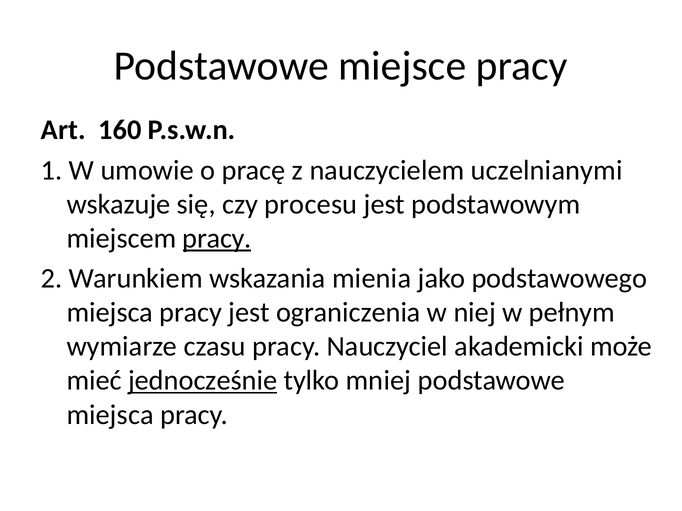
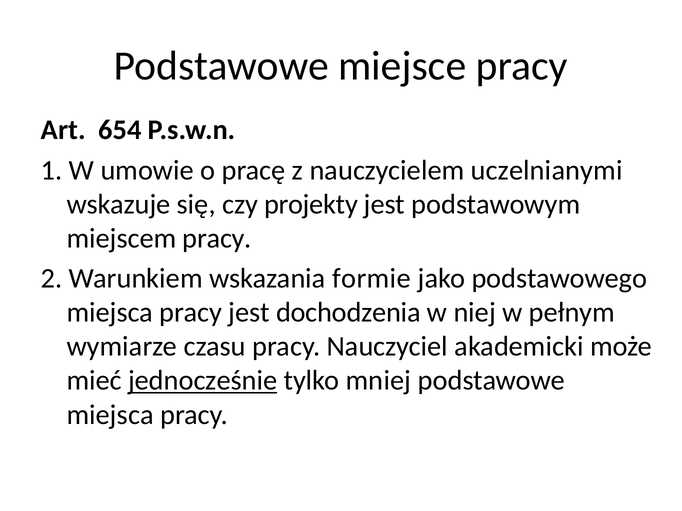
160: 160 -> 654 (120, 130)
procesu: procesu -> projekty (311, 204)
pracy underline: present -> none (217, 239)
mienia: mienia -> formie (372, 279)
ograniczenia: ograniczenia -> dochodzenia (348, 313)
